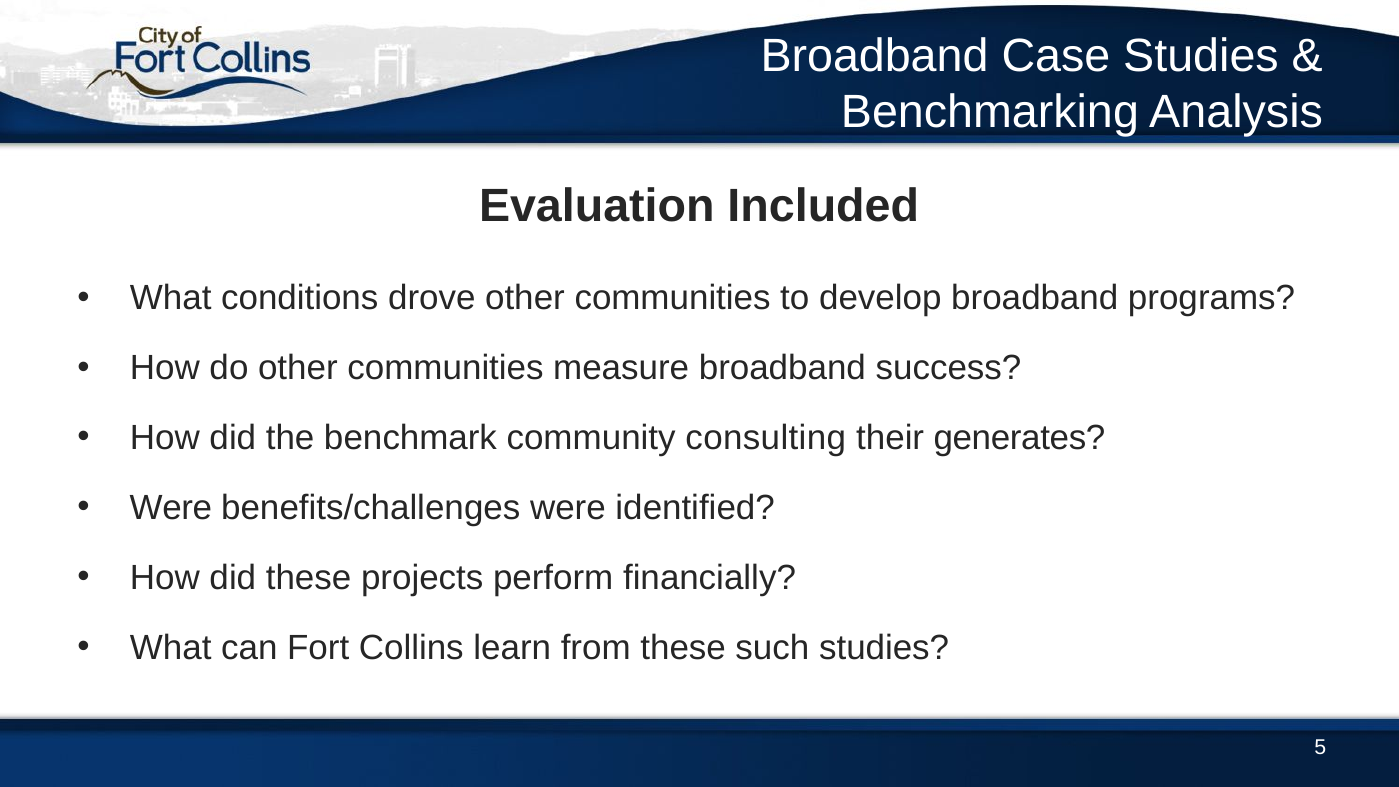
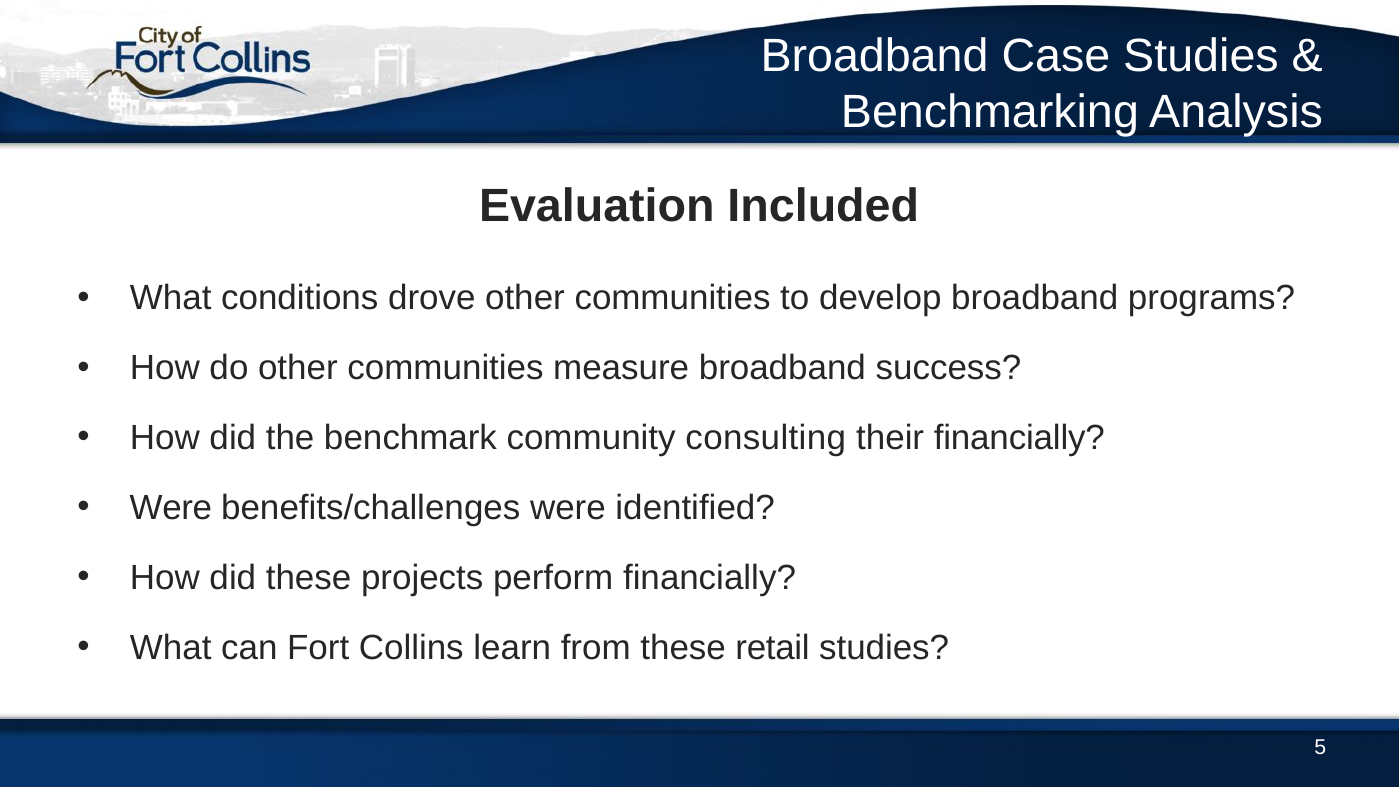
their generates: generates -> financially (1019, 438)
such: such -> retail (773, 648)
